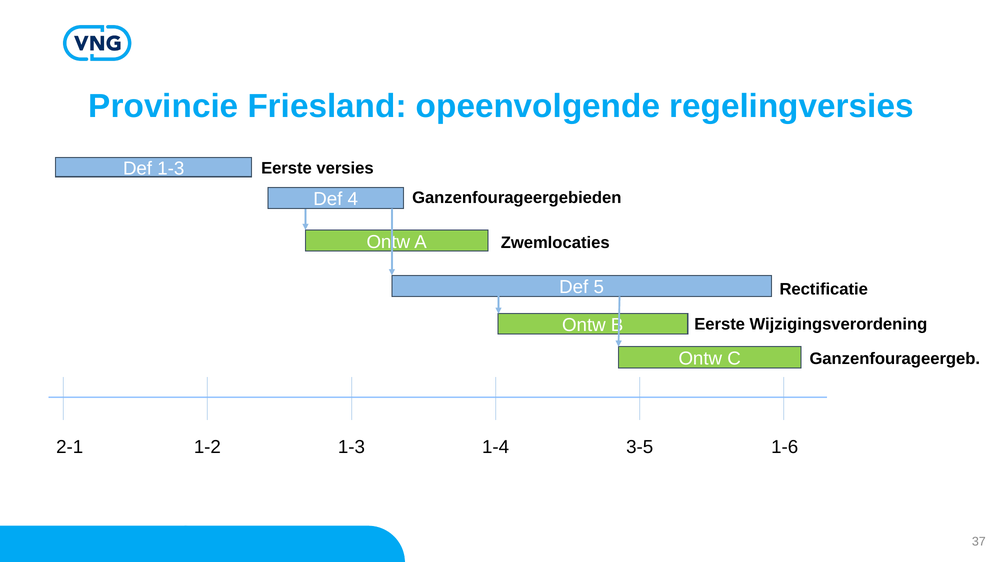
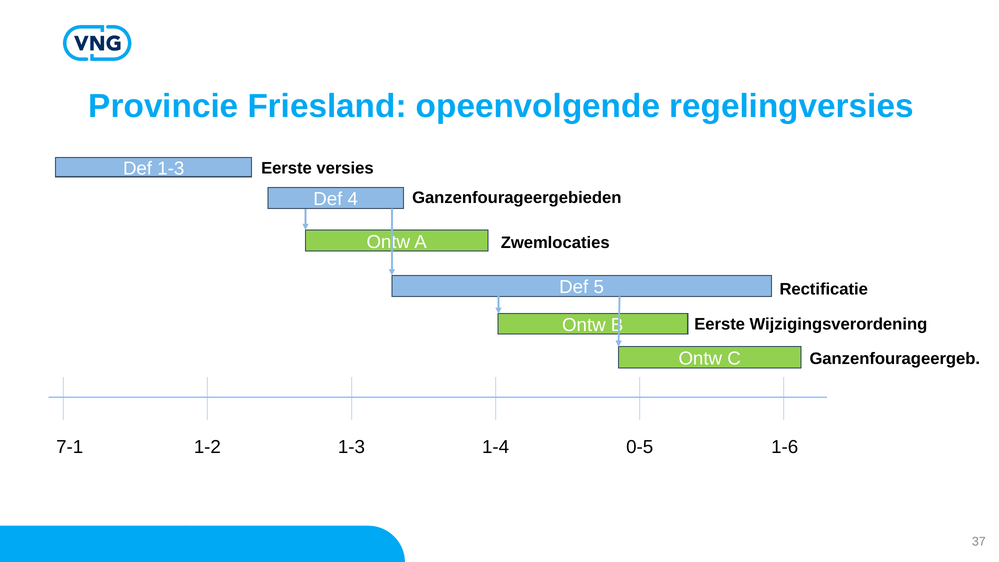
2-1: 2-1 -> 7-1 (70, 447)
3-5: 3-5 -> 0-5 (640, 447)
